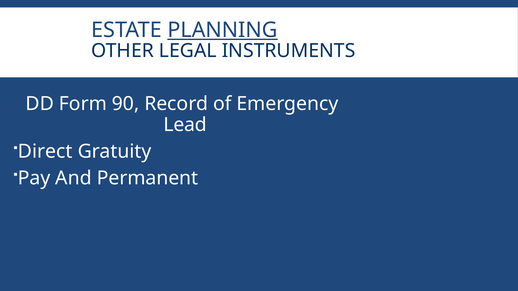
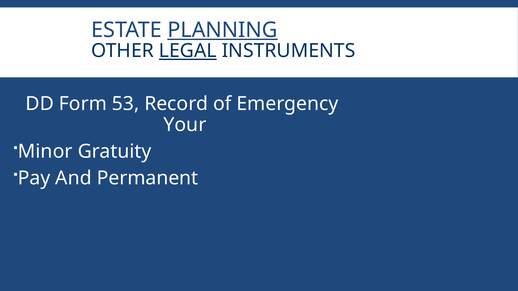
LEGAL underline: none -> present (188, 51)
90: 90 -> 53 (126, 104)
Lead: Lead -> Your (185, 125)
Direct: Direct -> Minor (45, 152)
